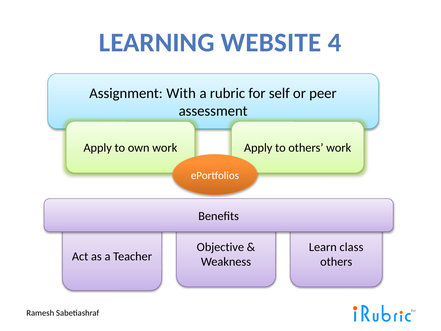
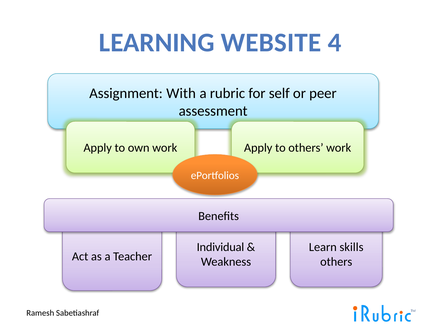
Objective: Objective -> Individual (220, 247)
class: class -> skills (351, 247)
